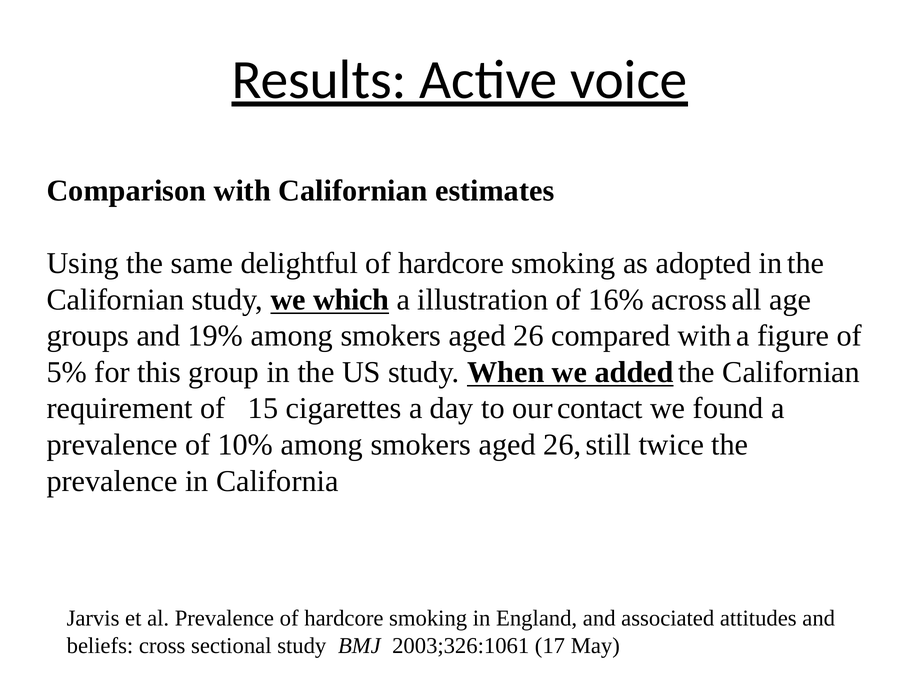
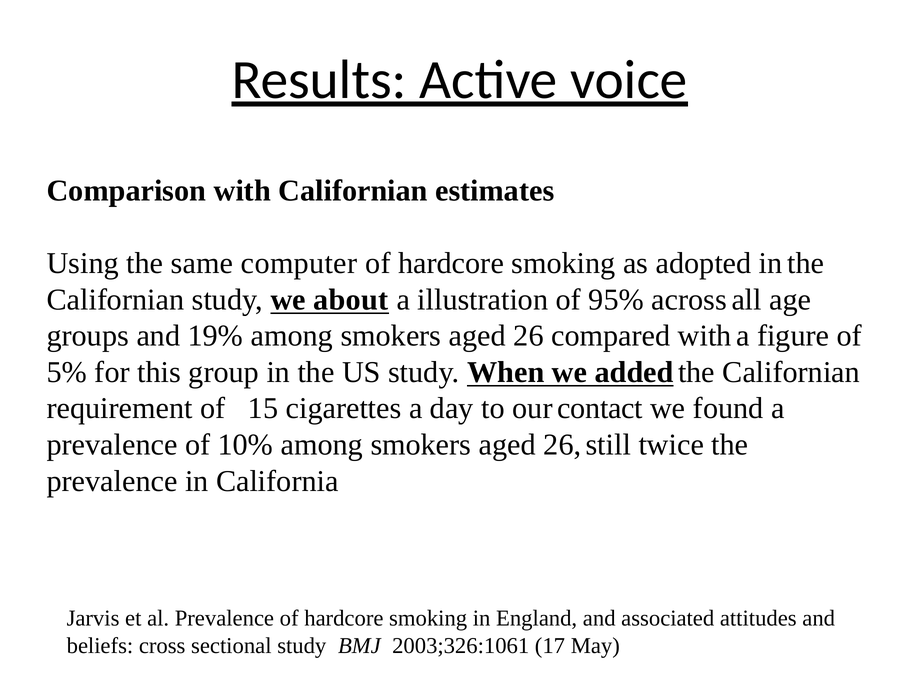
delightful: delightful -> computer (299, 264)
which: which -> about (351, 300)
16%: 16% -> 95% (616, 300)
